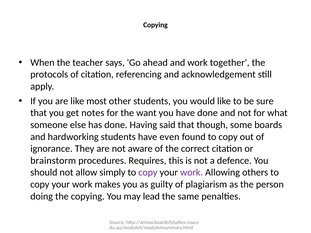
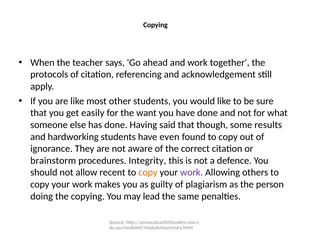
notes: notes -> easily (93, 113)
boards: boards -> results (268, 125)
Requires: Requires -> Integrity (147, 161)
simply: simply -> recent (112, 173)
copy colour: purple -> orange (148, 173)
